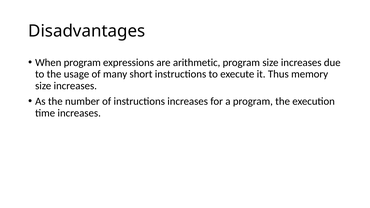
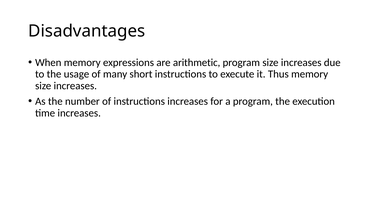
When program: program -> memory (82, 63)
